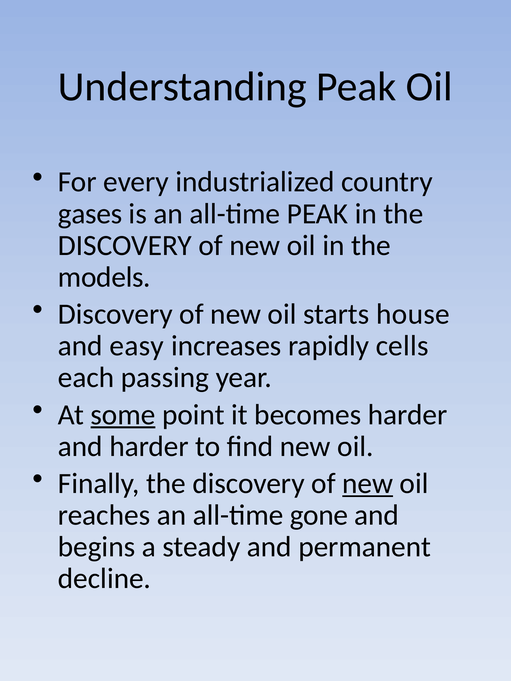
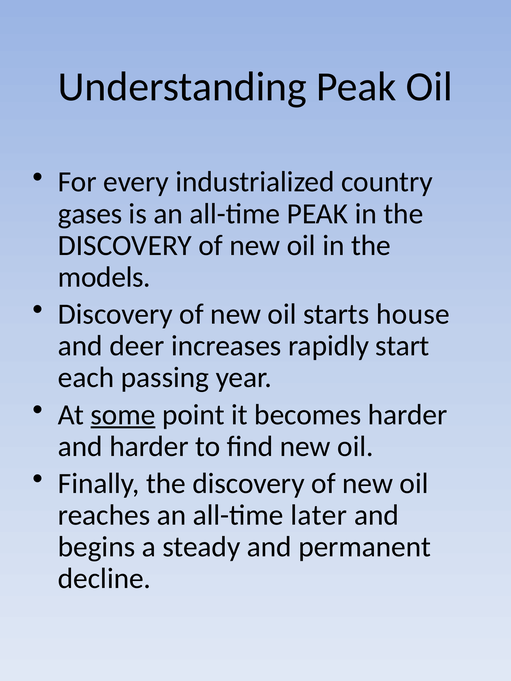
easy: easy -> deer (137, 346)
cells: cells -> start (402, 346)
new underline: present -> none (368, 484)
gone: gone -> later (319, 515)
